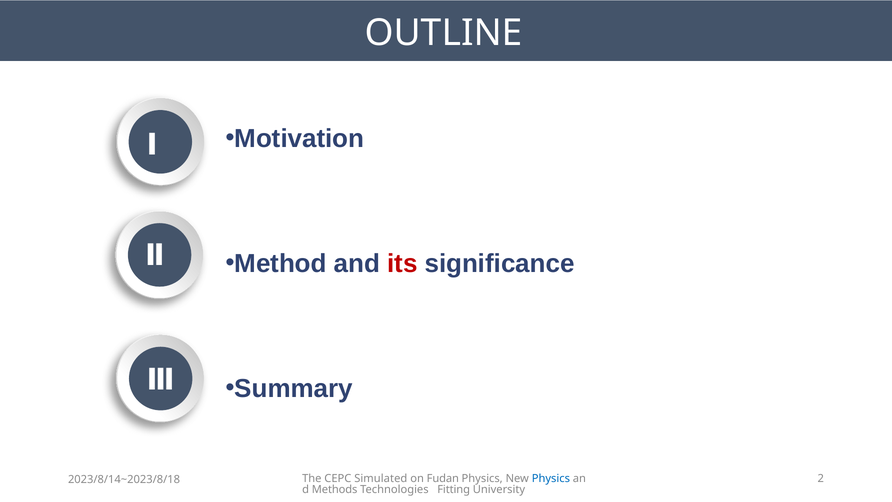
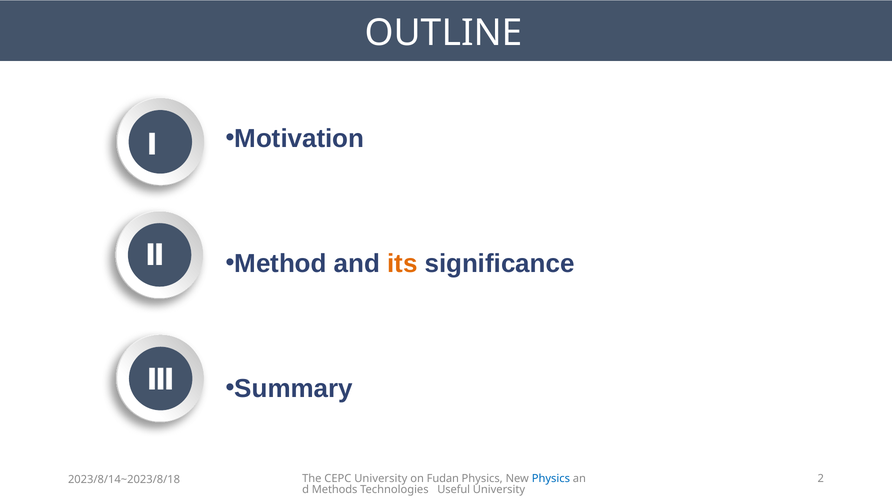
its colour: red -> orange (402, 263)
CEPC Simulated: Simulated -> University (381, 478)
Fitting: Fitting -> Useful (454, 489)
